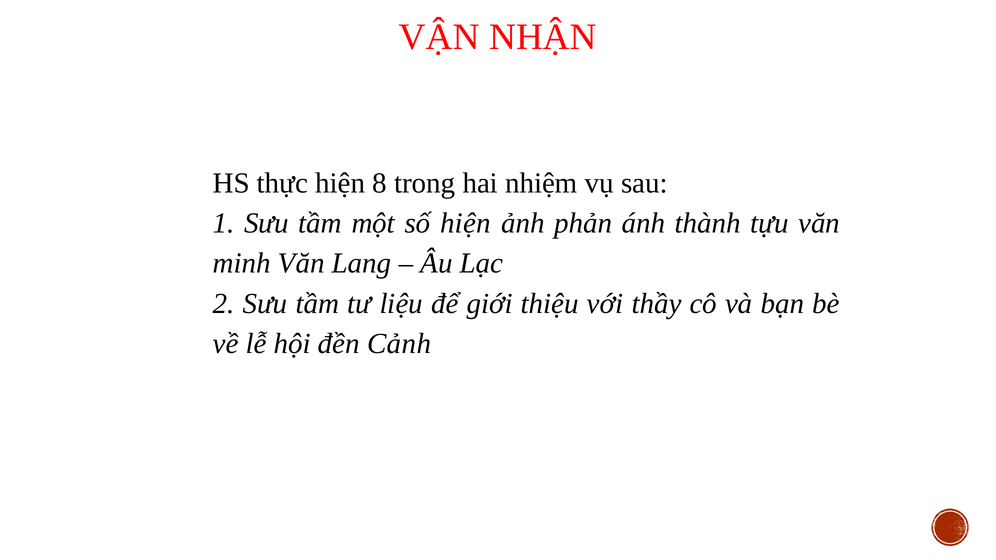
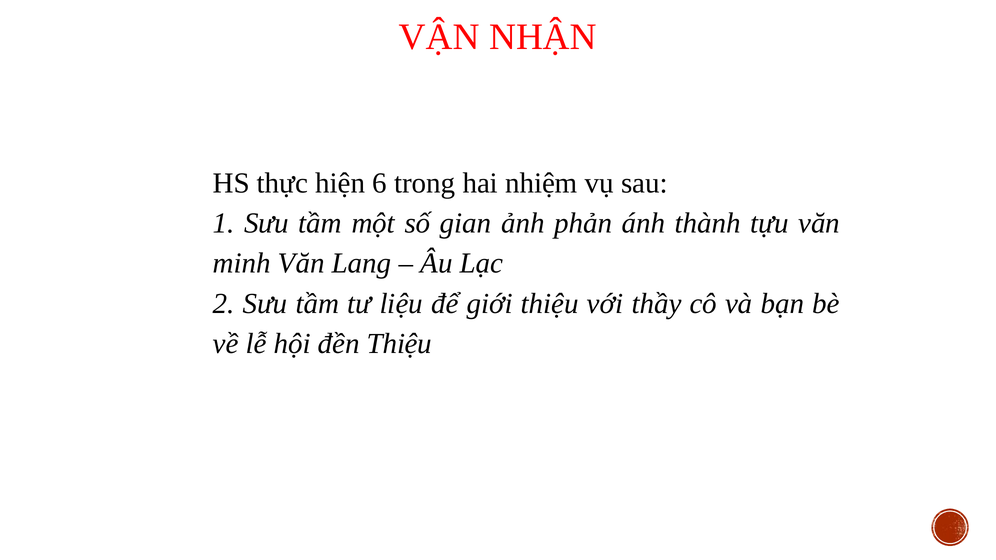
8: 8 -> 6 (380, 183)
số hiện: hiện -> gian (466, 223)
đền Cảnh: Cảnh -> Thiệu (399, 344)
